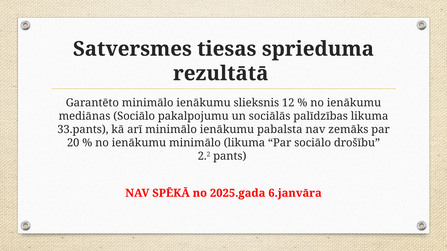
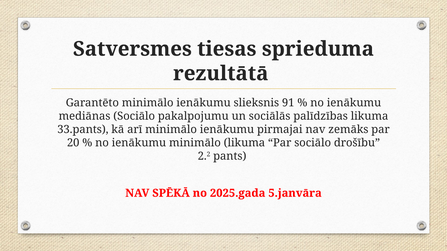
12: 12 -> 91 (288, 103)
pabalsta: pabalsta -> pirmajai (280, 130)
6.janvāra: 6.janvāra -> 5.janvāra (295, 193)
